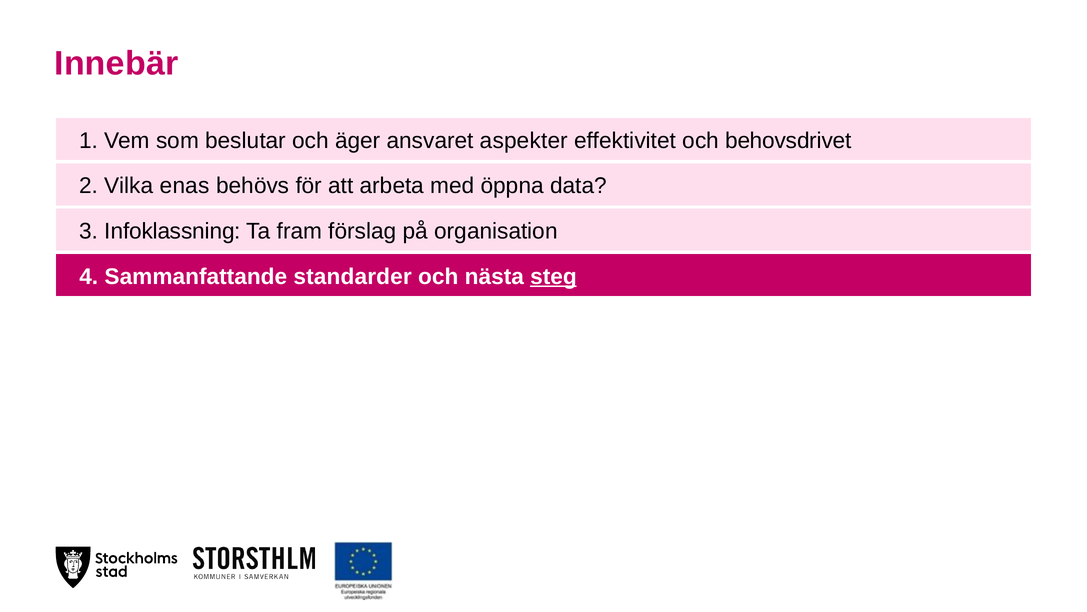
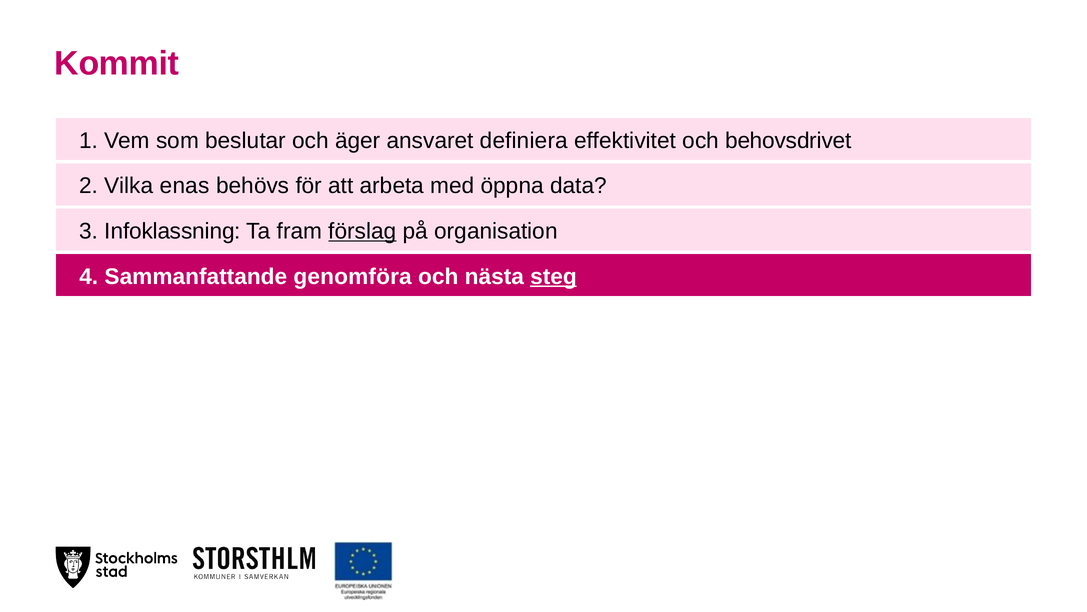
Innebär: Innebär -> Kommit (117, 64)
aspekter: aspekter -> definiera (524, 140)
förslag underline: none -> present (362, 231)
standarder: standarder -> genomföra (353, 276)
